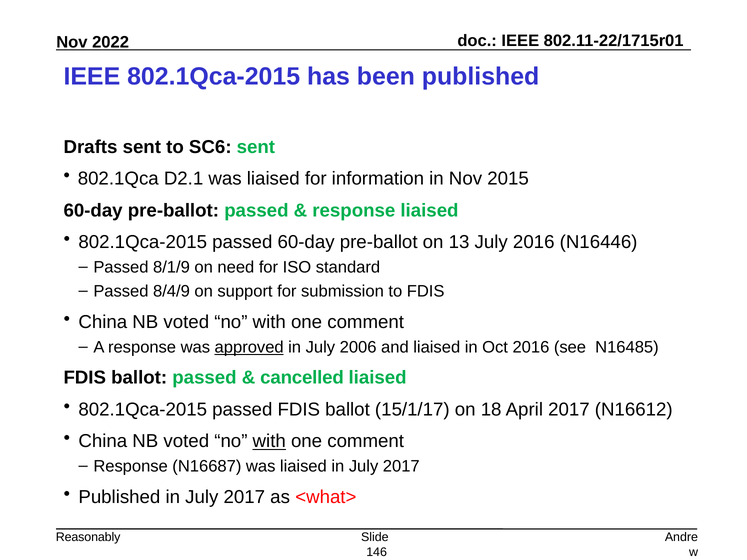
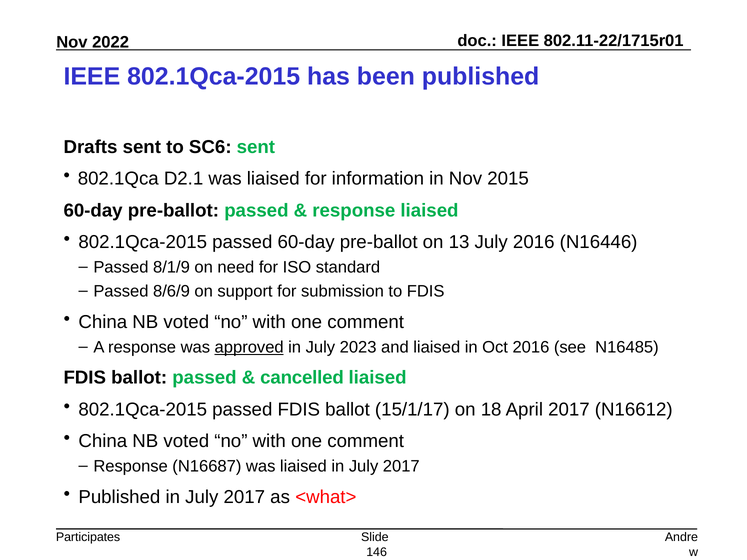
8/4/9: 8/4/9 -> 8/6/9 (171, 292)
2006: 2006 -> 2023 (358, 347)
with underline: present -> none (269, 442)
Reasonably: Reasonably -> Participates (88, 537)
